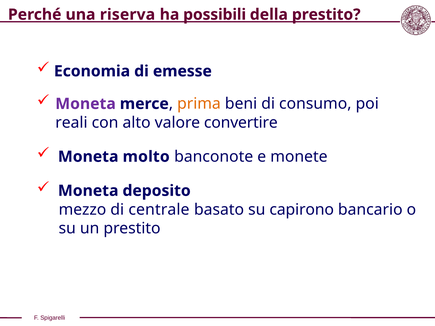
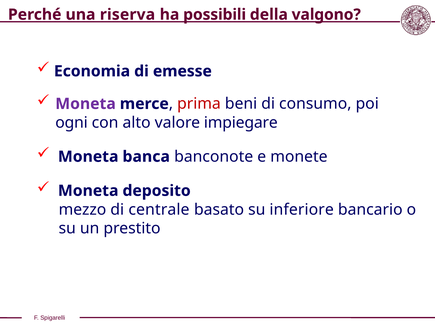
della prestito: prestito -> valgono (326, 15)
prima colour: orange -> red (199, 104)
reali: reali -> ogni (72, 123)
convertire: convertire -> impiegare (241, 123)
molto: molto -> banca (146, 157)
capirono: capirono -> inferiore (302, 210)
